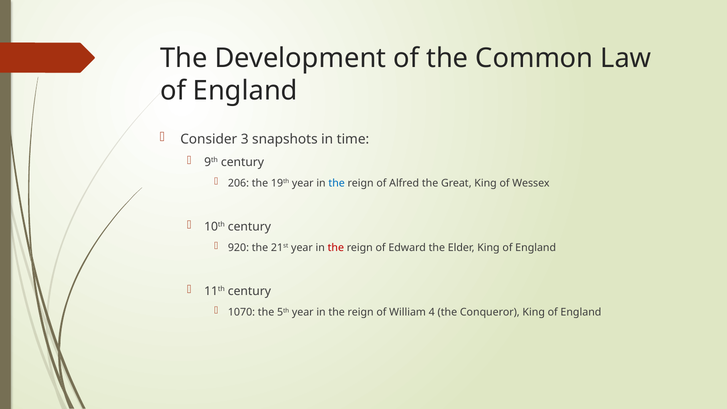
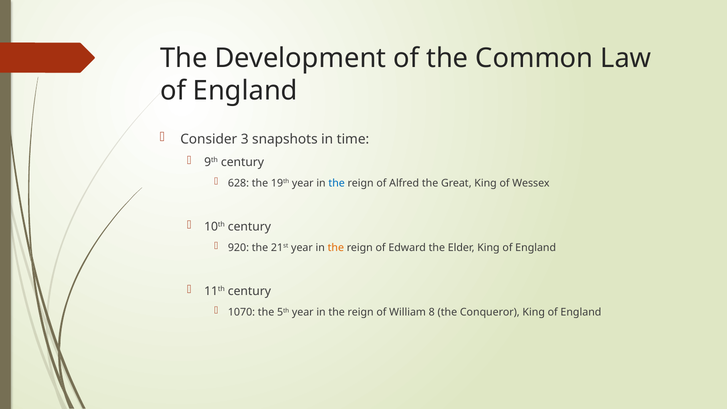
206: 206 -> 628 (239, 183)
the colour: red -> orange (336, 248)
4: 4 -> 8 (432, 312)
